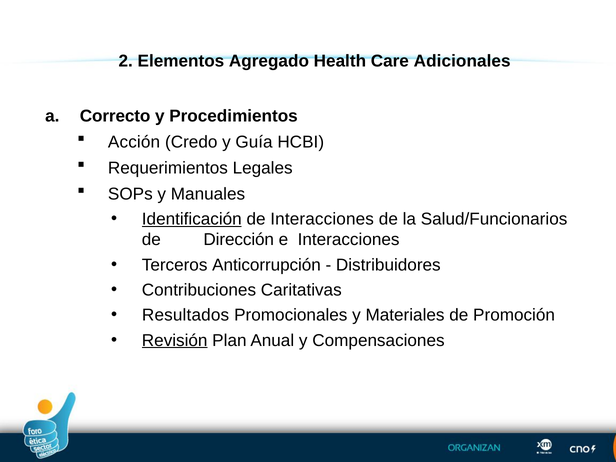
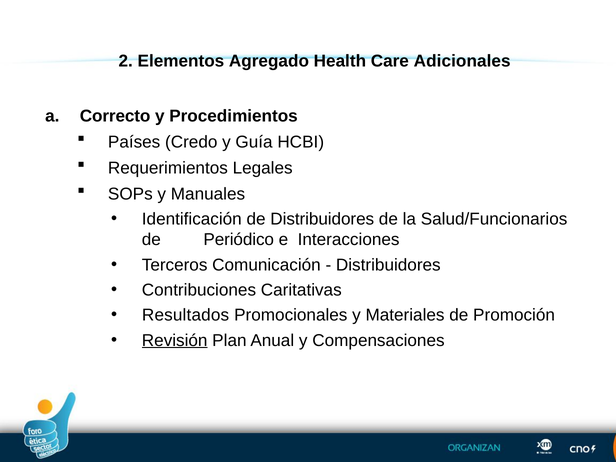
Acción: Acción -> Países (134, 142)
Identificación underline: present -> none (192, 219)
de Interacciones: Interacciones -> Distribuidores (322, 219)
Dirección: Dirección -> Periódico (239, 240)
Anticorrupción: Anticorrupción -> Comunicación (266, 265)
